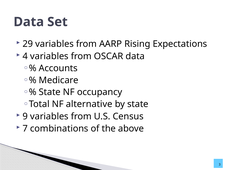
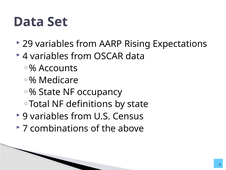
alternative: alternative -> definitions (89, 104)
